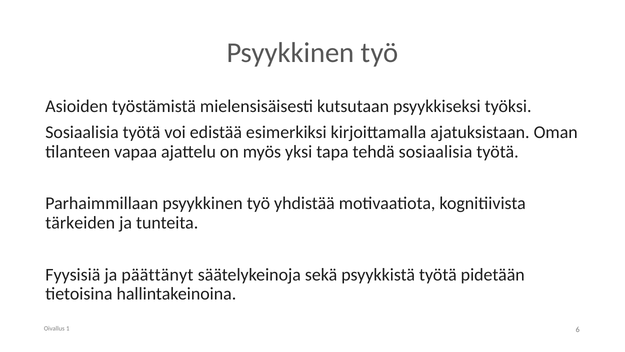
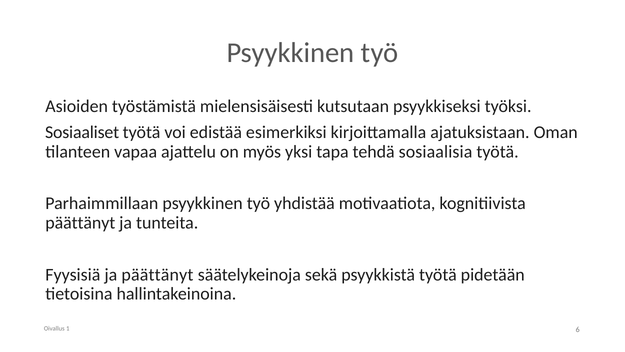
Sosiaalisia: Sosiaalisia -> Sosiaaliset (82, 132)
tärkeiden: tärkeiden -> päättänyt (80, 223)
